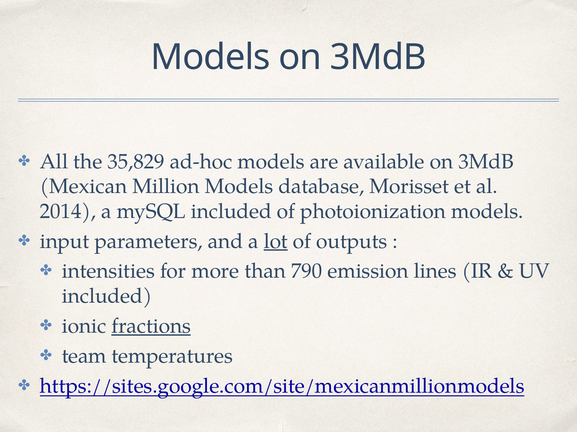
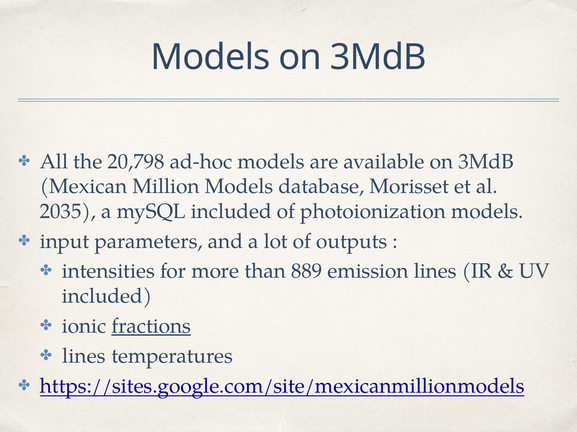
35,829: 35,829 -> 20,798 (136, 162)
2014: 2014 -> 2035 (68, 212)
lot underline: present -> none (276, 242)
790: 790 -> 889 (307, 272)
team: team -> lines (84, 357)
